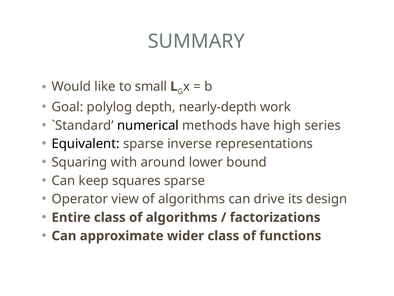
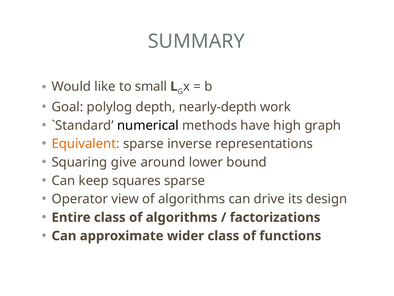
series: series -> graph (323, 125)
Equivalent colour: black -> orange (86, 144)
with: with -> give (124, 162)
